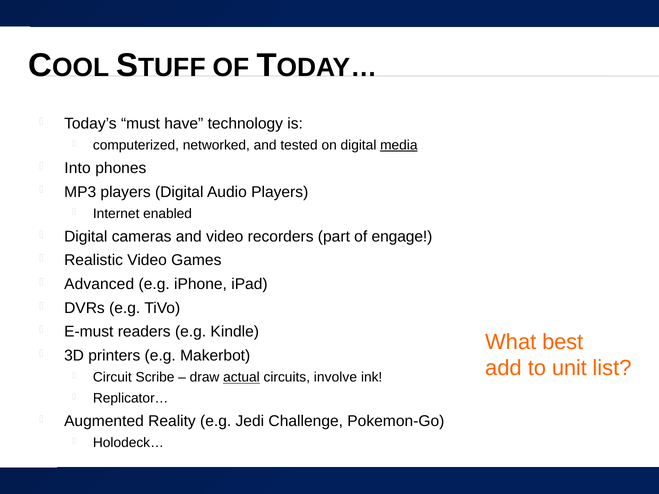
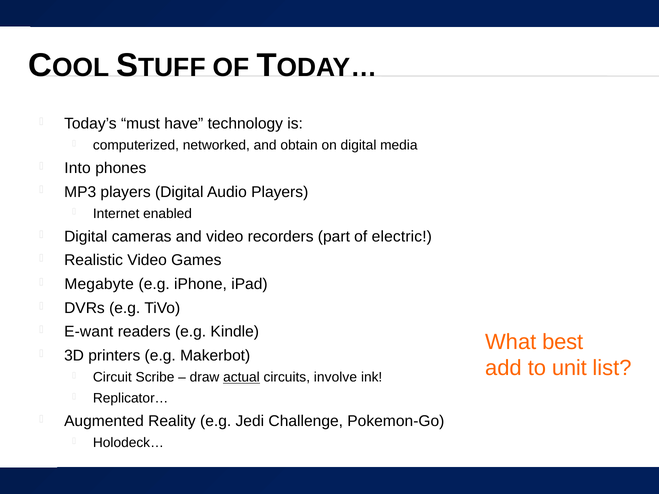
tested: tested -> obtain (299, 145)
media underline: present -> none (399, 145)
engage: engage -> electric (402, 237)
Advanced: Advanced -> Megabyte (99, 284)
E-must: E-must -> E-want (89, 332)
